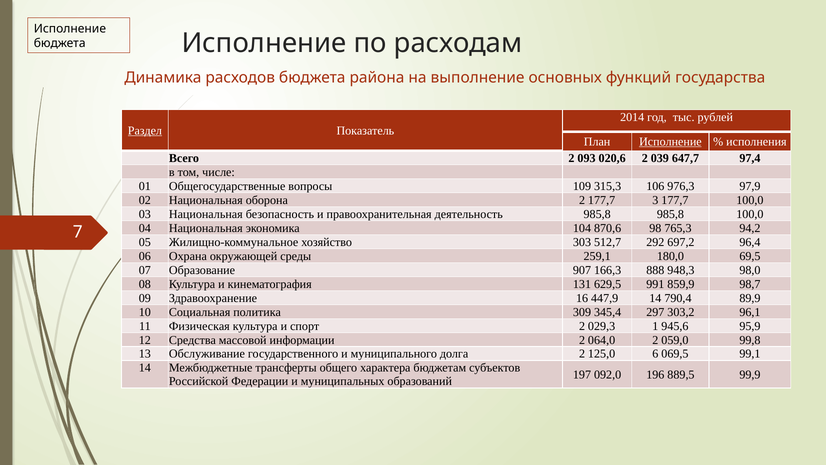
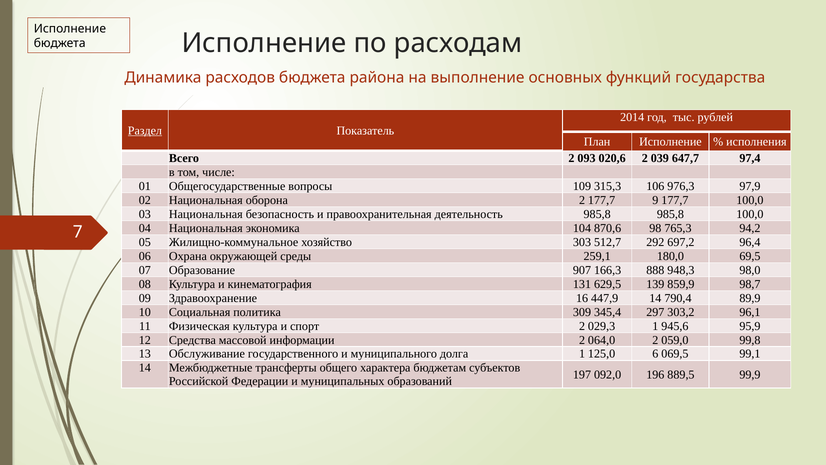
Исполнение underline: present -> none (670, 142)
3: 3 -> 9 (655, 200)
991: 991 -> 139 (655, 284)
долга 2: 2 -> 1 (582, 354)
